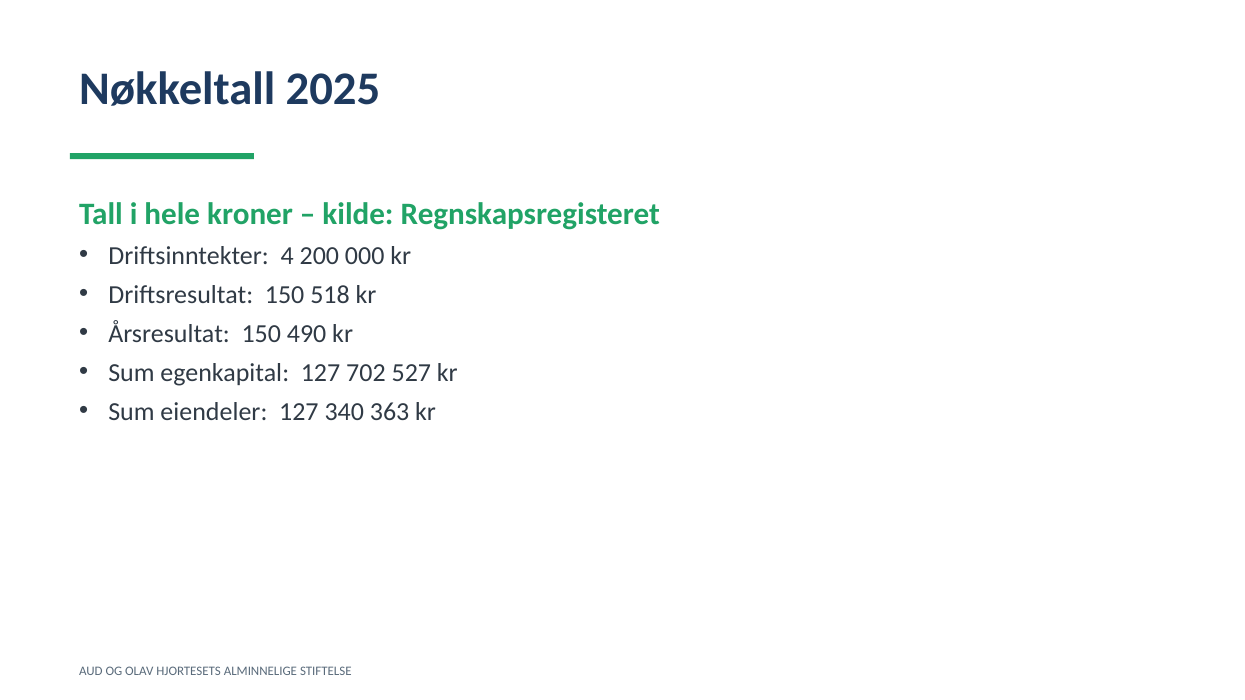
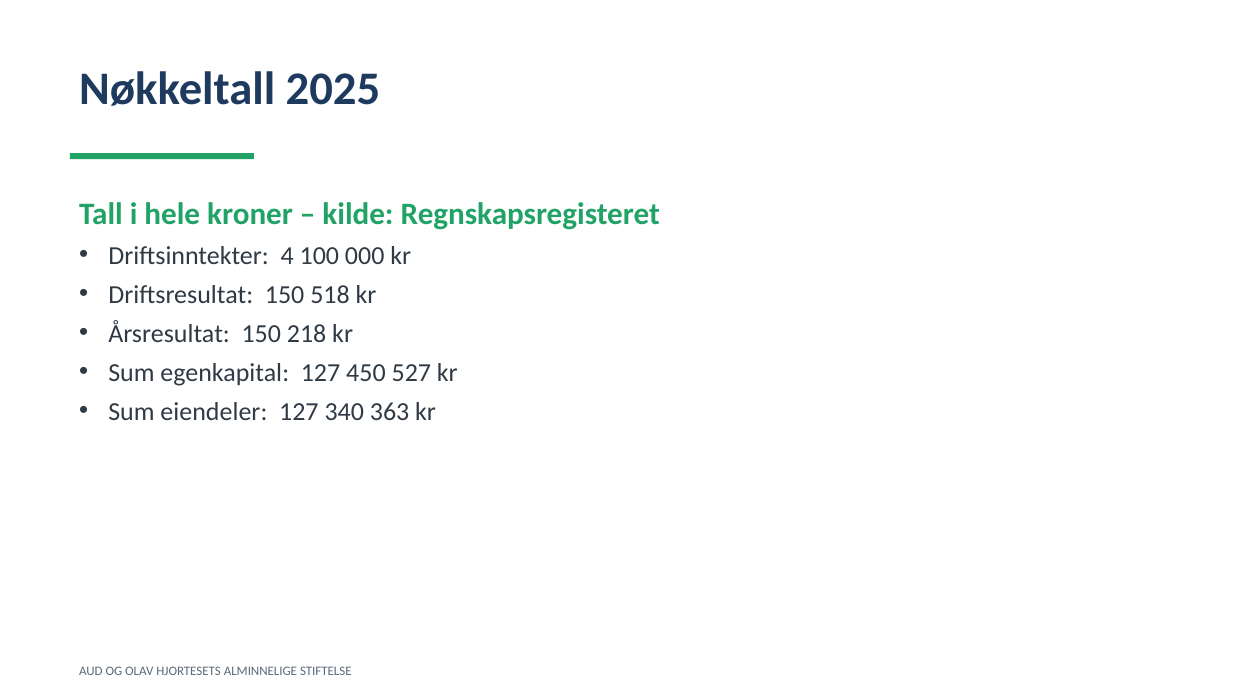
200: 200 -> 100 (319, 256)
490: 490 -> 218 (307, 334)
702: 702 -> 450 (366, 373)
